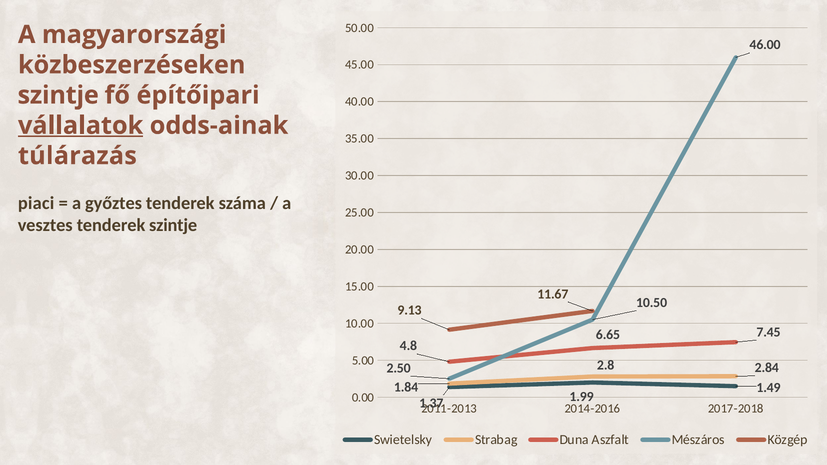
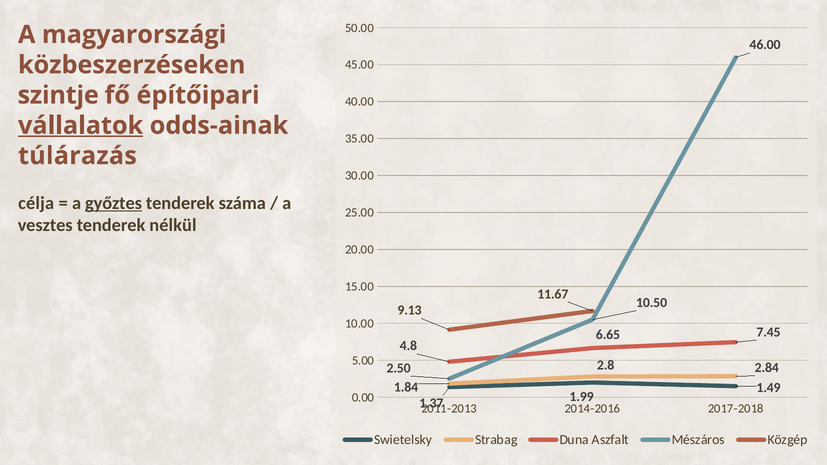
piaci: piaci -> célja (36, 203)
győztes underline: none -> present (114, 203)
tenderek szintje: szintje -> nélkül (173, 225)
